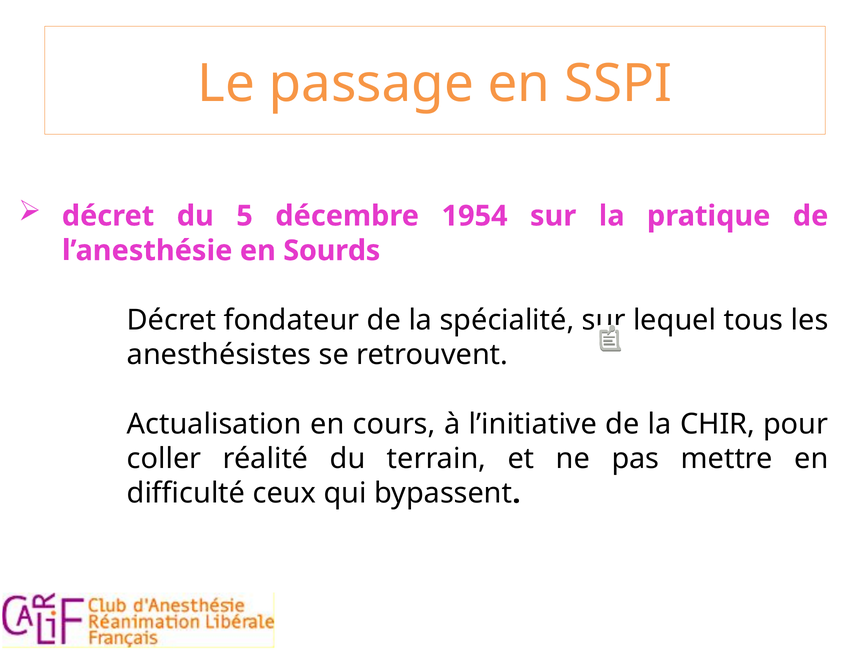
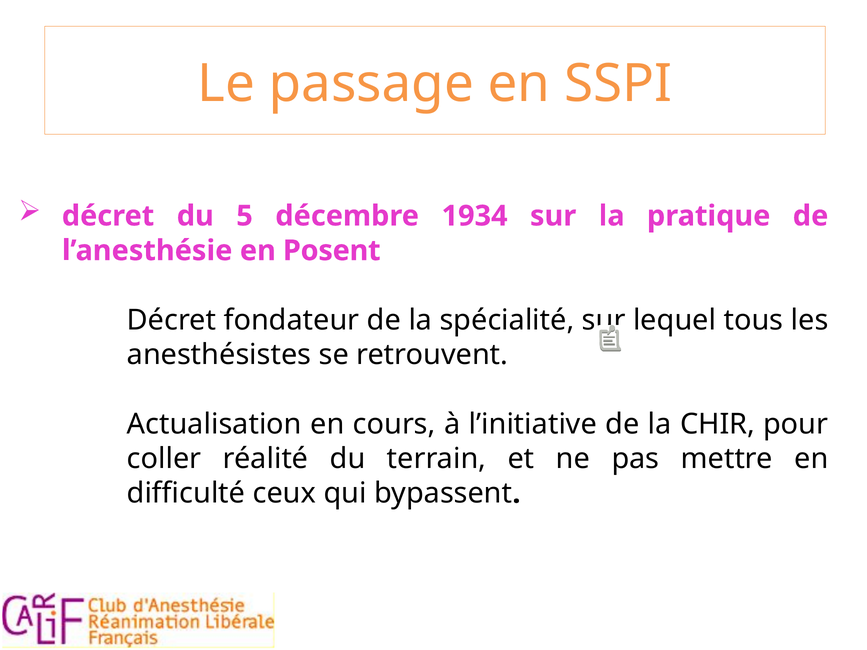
1954: 1954 -> 1934 (475, 216)
Sourds: Sourds -> Posent (332, 251)
